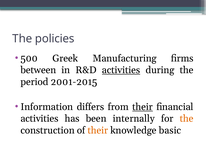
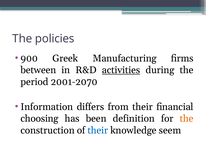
500: 500 -> 900 (29, 58)
2001-2015: 2001-2015 -> 2001-2070 (74, 82)
their underline: present -> none (143, 107)
activities: activities -> choosing (39, 118)
internally: internally -> definition (134, 118)
their colour: orange -> blue (98, 130)
basic: basic -> seem (170, 130)
